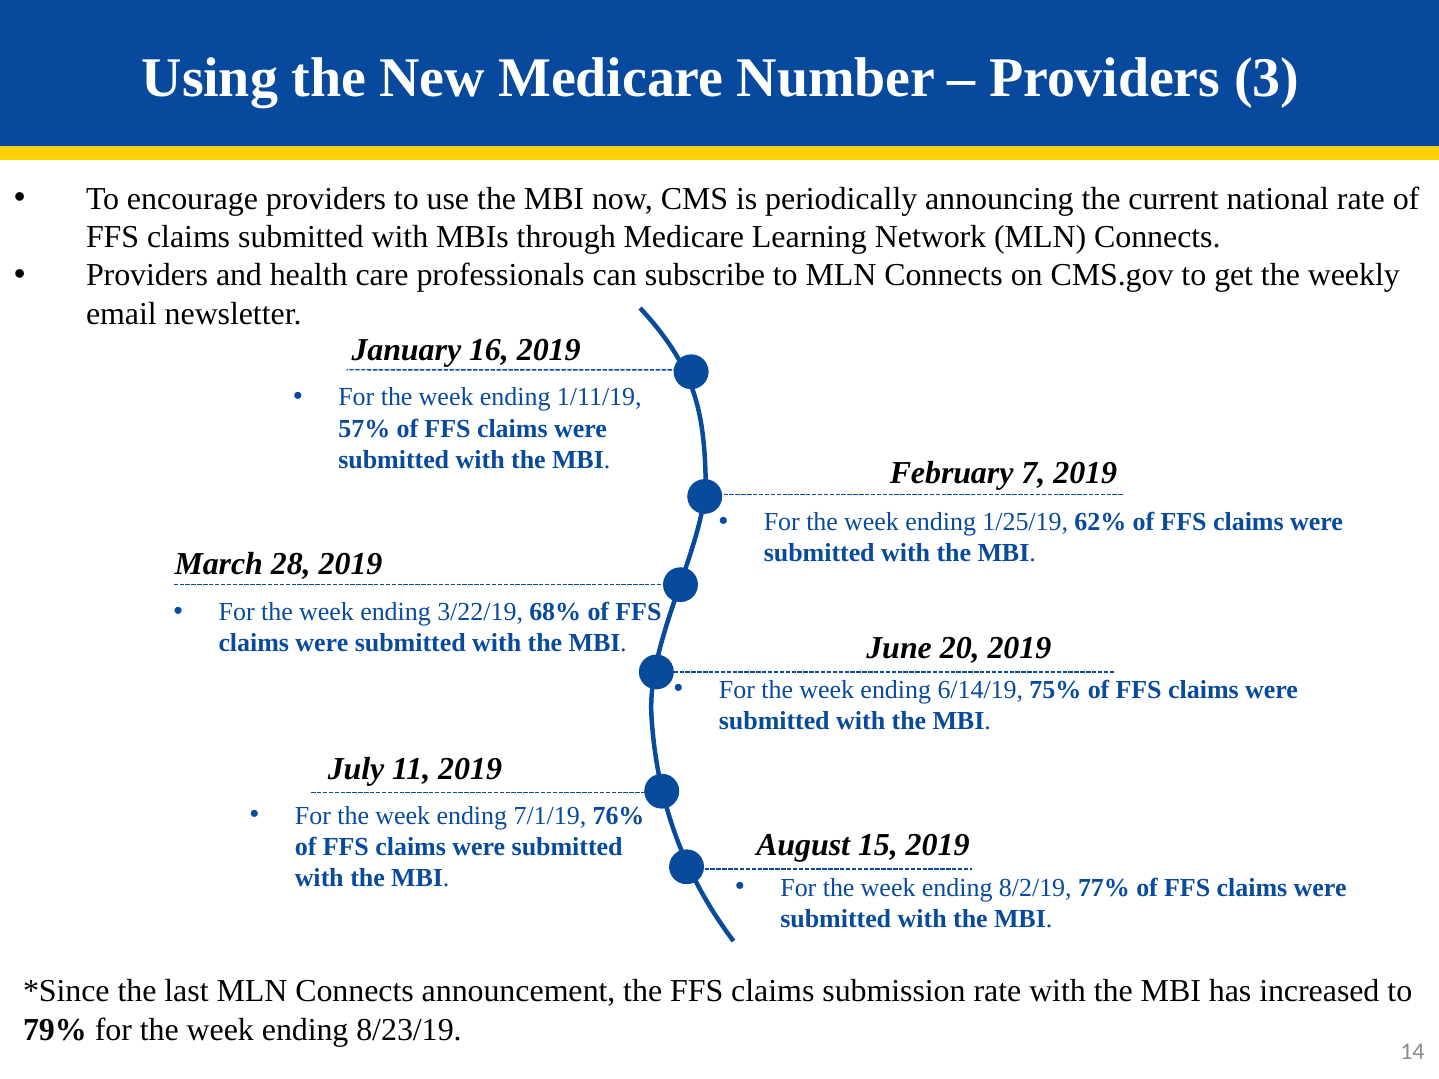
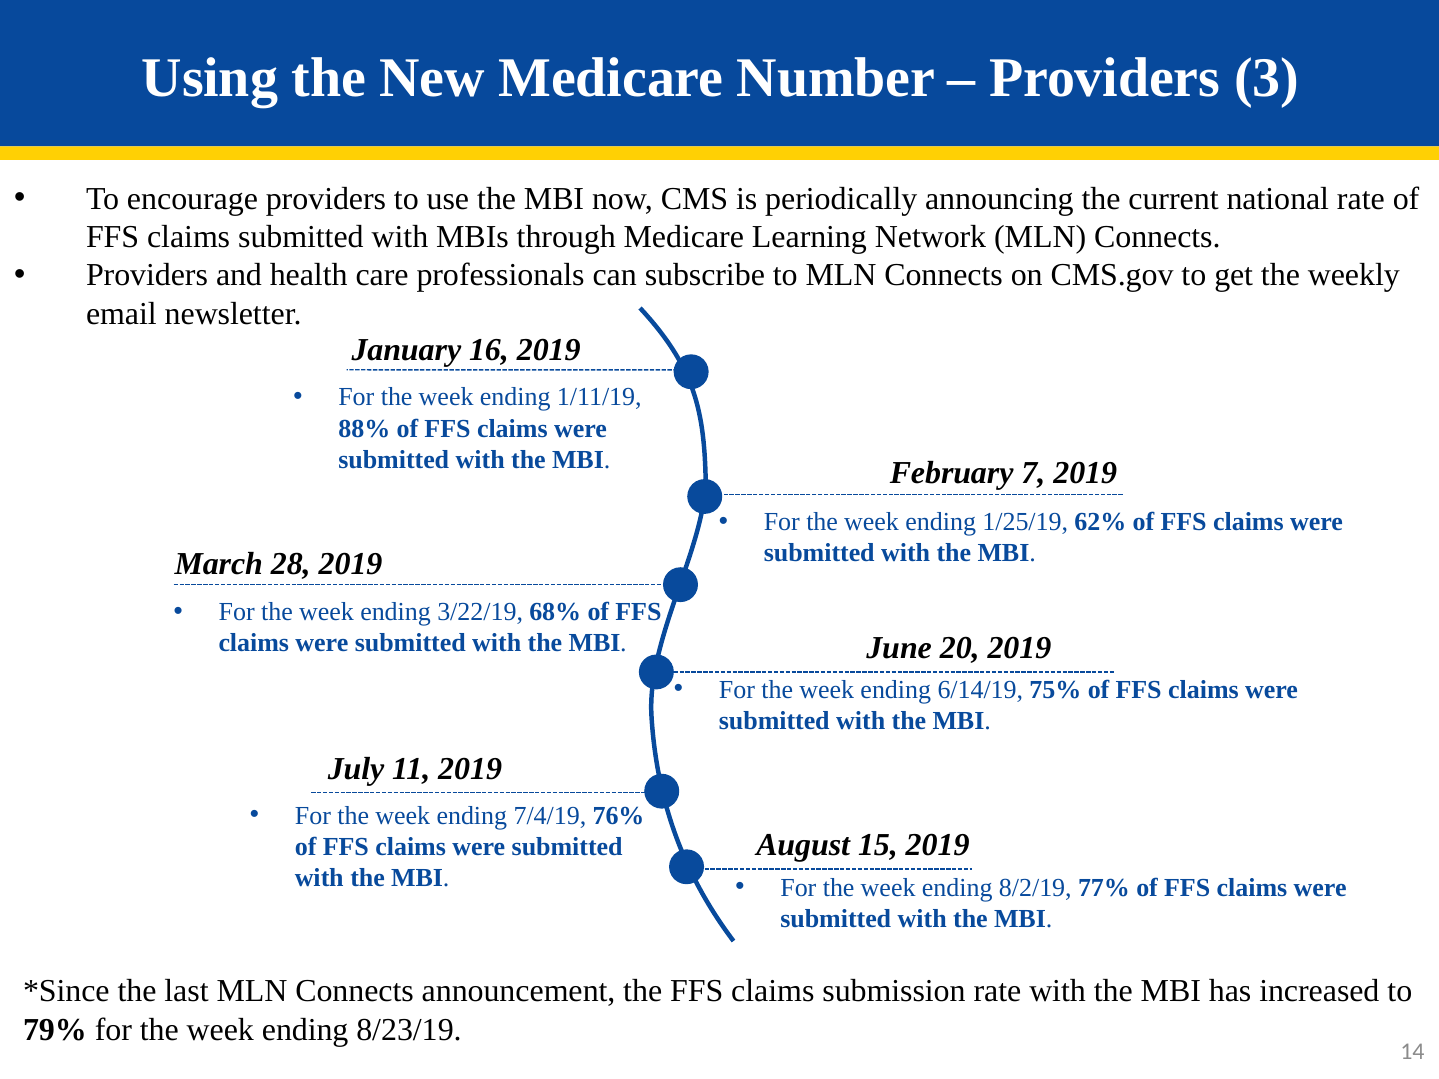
57%: 57% -> 88% (364, 429)
7/1/19: 7/1/19 -> 7/4/19 (550, 816)
